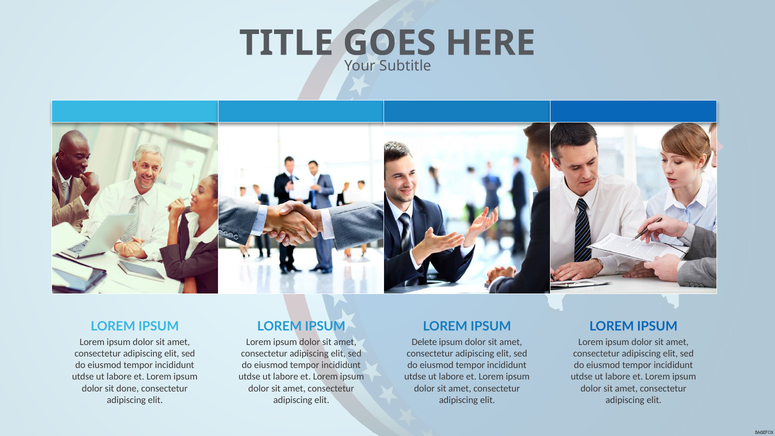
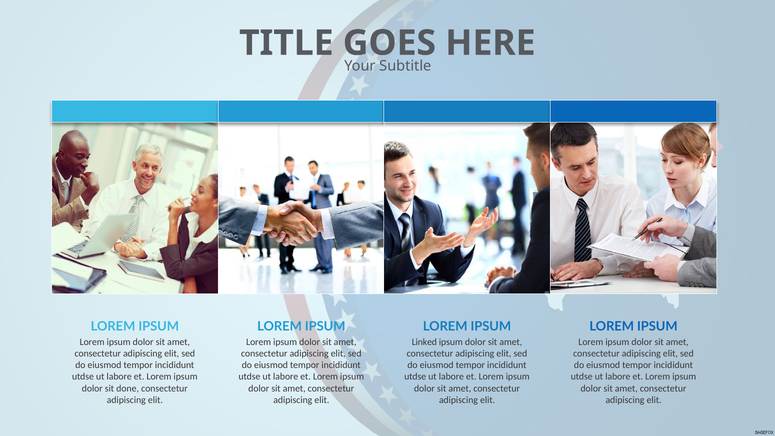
Delete: Delete -> Linked (424, 342)
